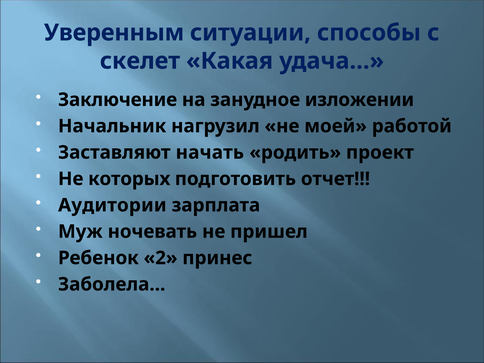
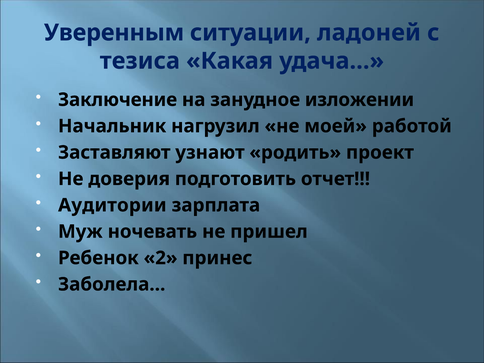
способы: способы -> ладоней (369, 33)
скелет: скелет -> тезиса (140, 61)
начать: начать -> узнают (210, 152)
которых: которых -> доверия (129, 179)
